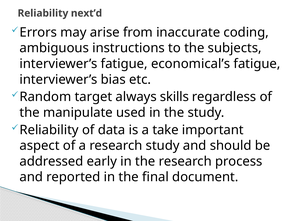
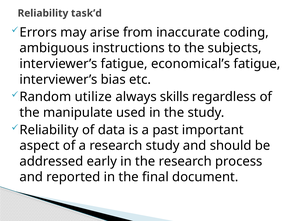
next’d: next’d -> task’d (86, 13)
target: target -> utilize (93, 97)
take: take -> past (165, 130)
